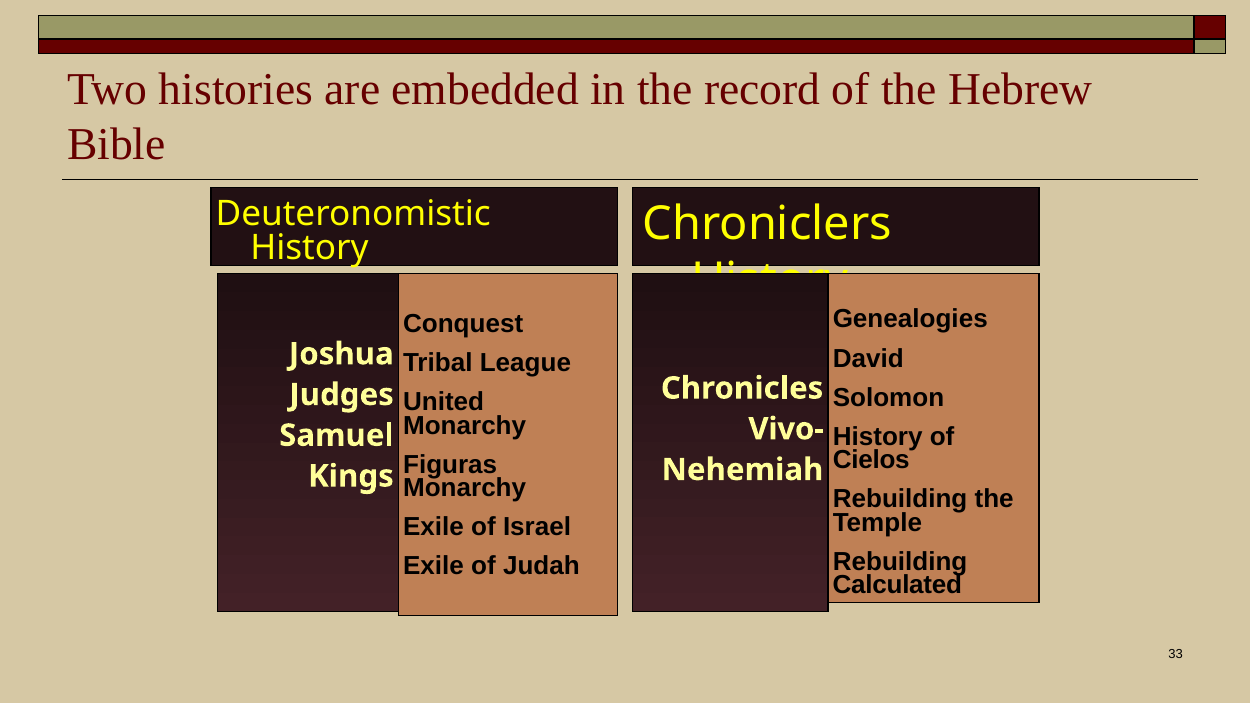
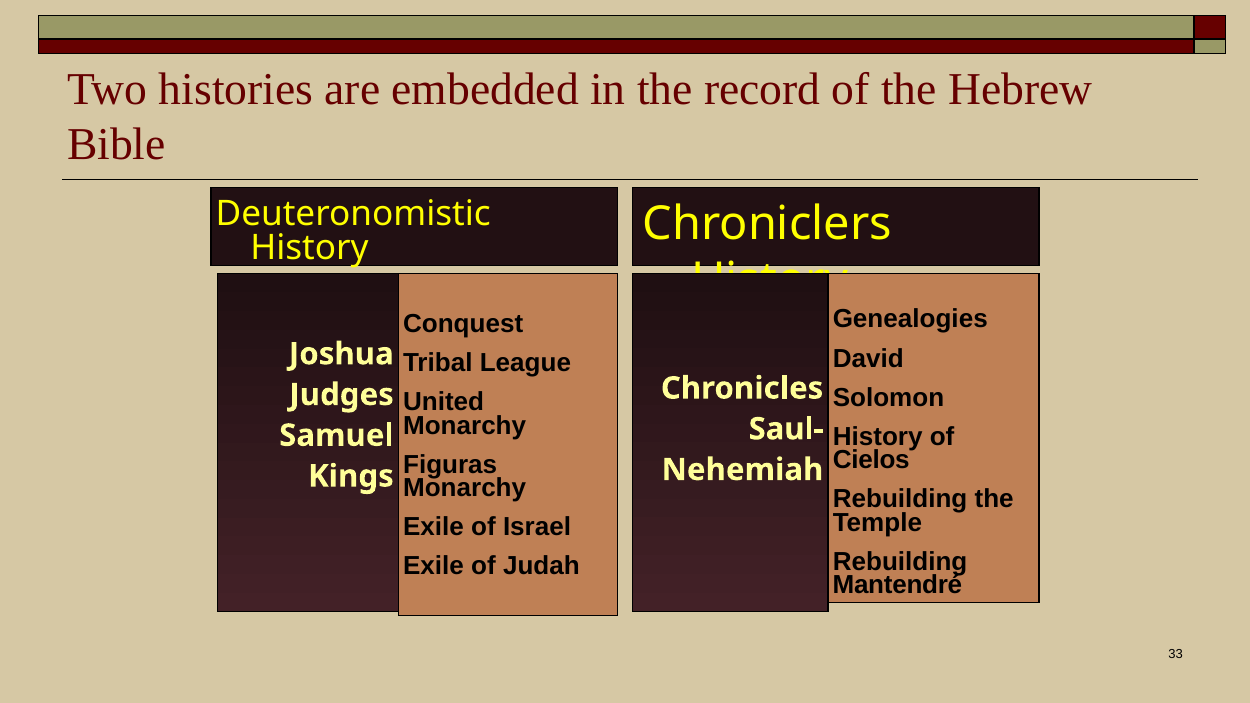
Vivo-: Vivo- -> Saul- (786, 429)
Calculated: Calculated -> Mantendré (897, 585)
